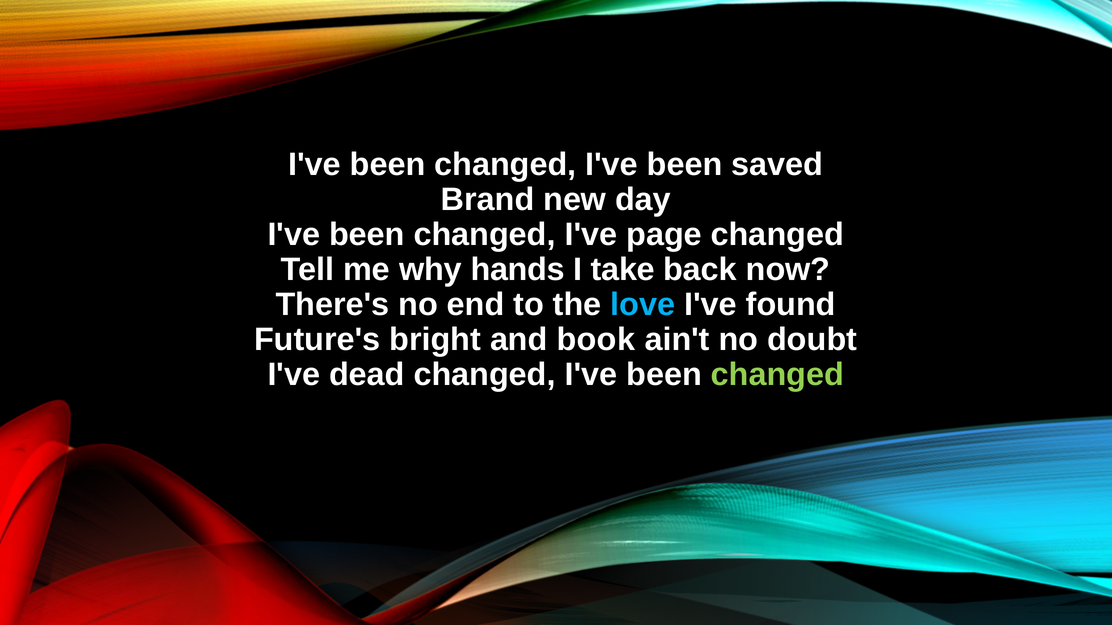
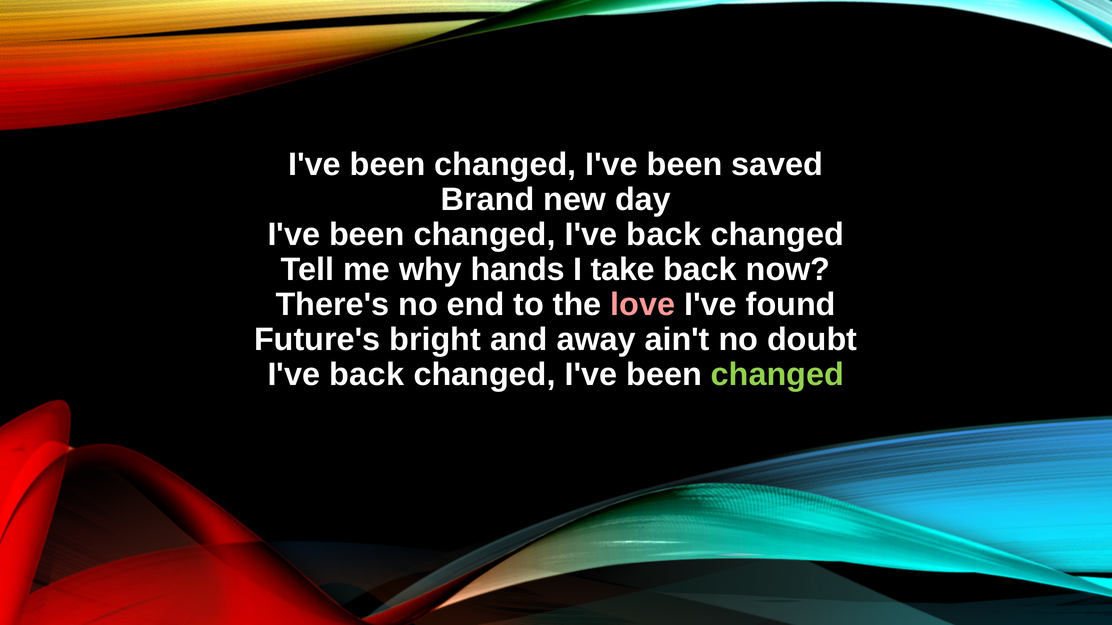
changed I've page: page -> back (664, 235)
love colour: light blue -> pink (643, 305)
book: book -> away (596, 340)
dead: dead -> back (367, 375)
